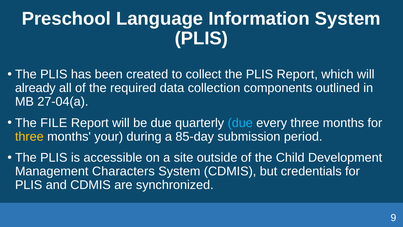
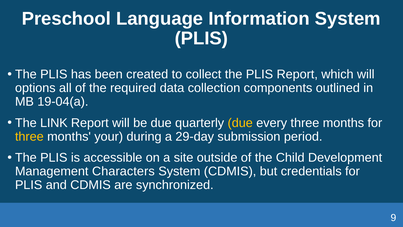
already: already -> options (35, 88)
27-04(a: 27-04(a -> 19-04(a (63, 102)
FILE: FILE -> LINK (54, 123)
due colour: light blue -> yellow (240, 123)
85-day: 85-day -> 29-day (195, 136)
